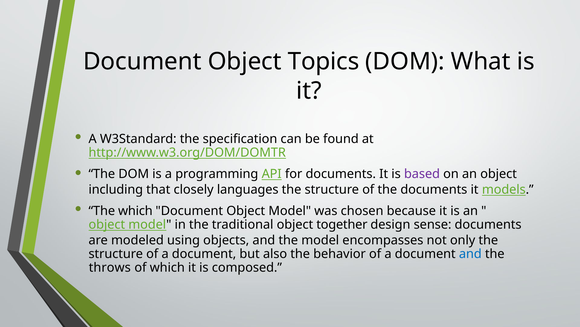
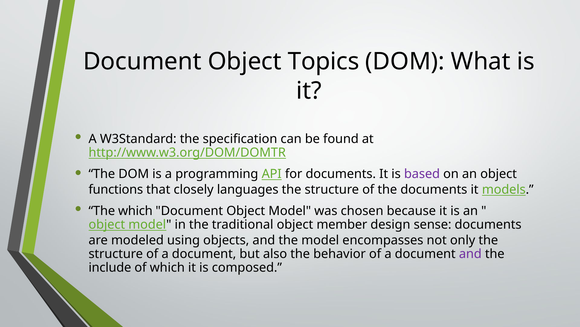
including: including -> functions (116, 189)
together: together -> member (342, 224)
and colour: blue -> purple (470, 253)
throws: throws -> include (110, 267)
